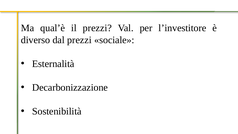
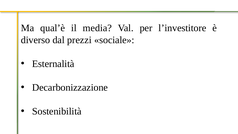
il prezzi: prezzi -> media (97, 28)
